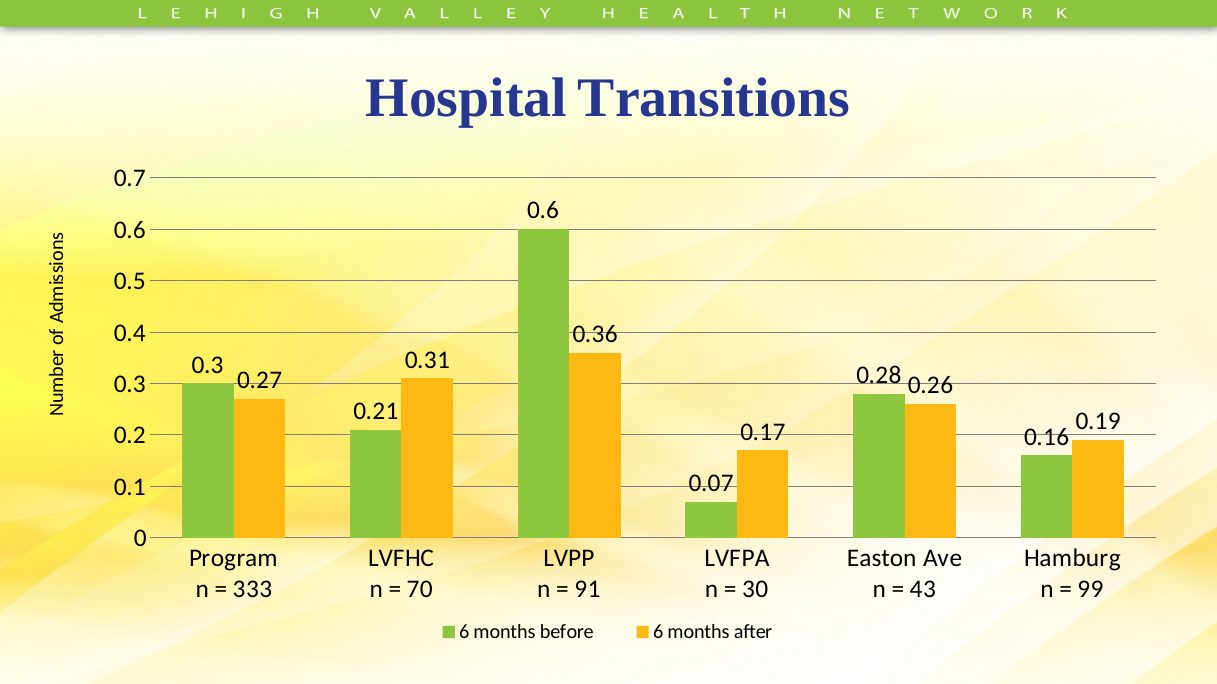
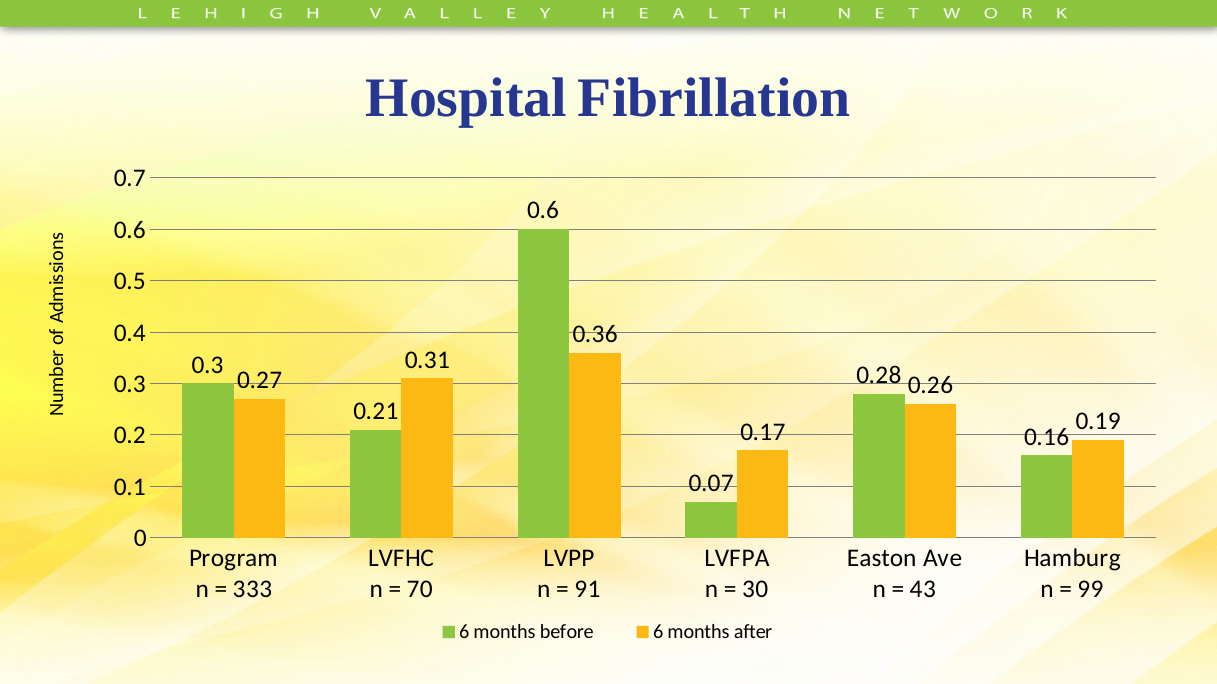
Transitions: Transitions -> Fibrillation (714, 99)
